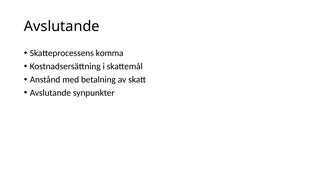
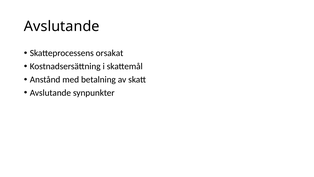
komma: komma -> orsakat (110, 53)
